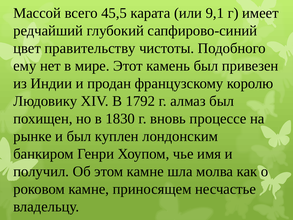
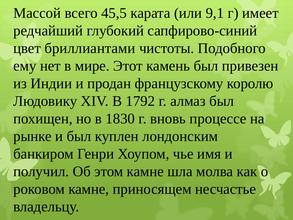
правительству: правительству -> бриллиантами (90, 48)
